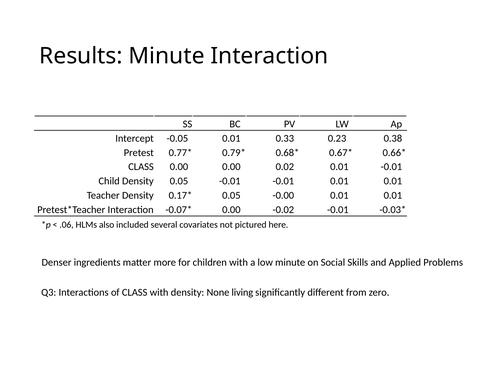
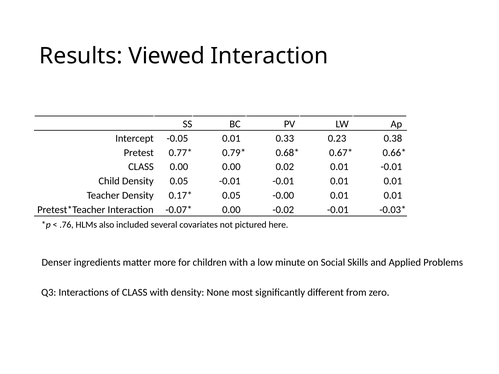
Results Minute: Minute -> Viewed (167, 56)
.06: .06 -> .76 (66, 225)
living: living -> most (242, 293)
